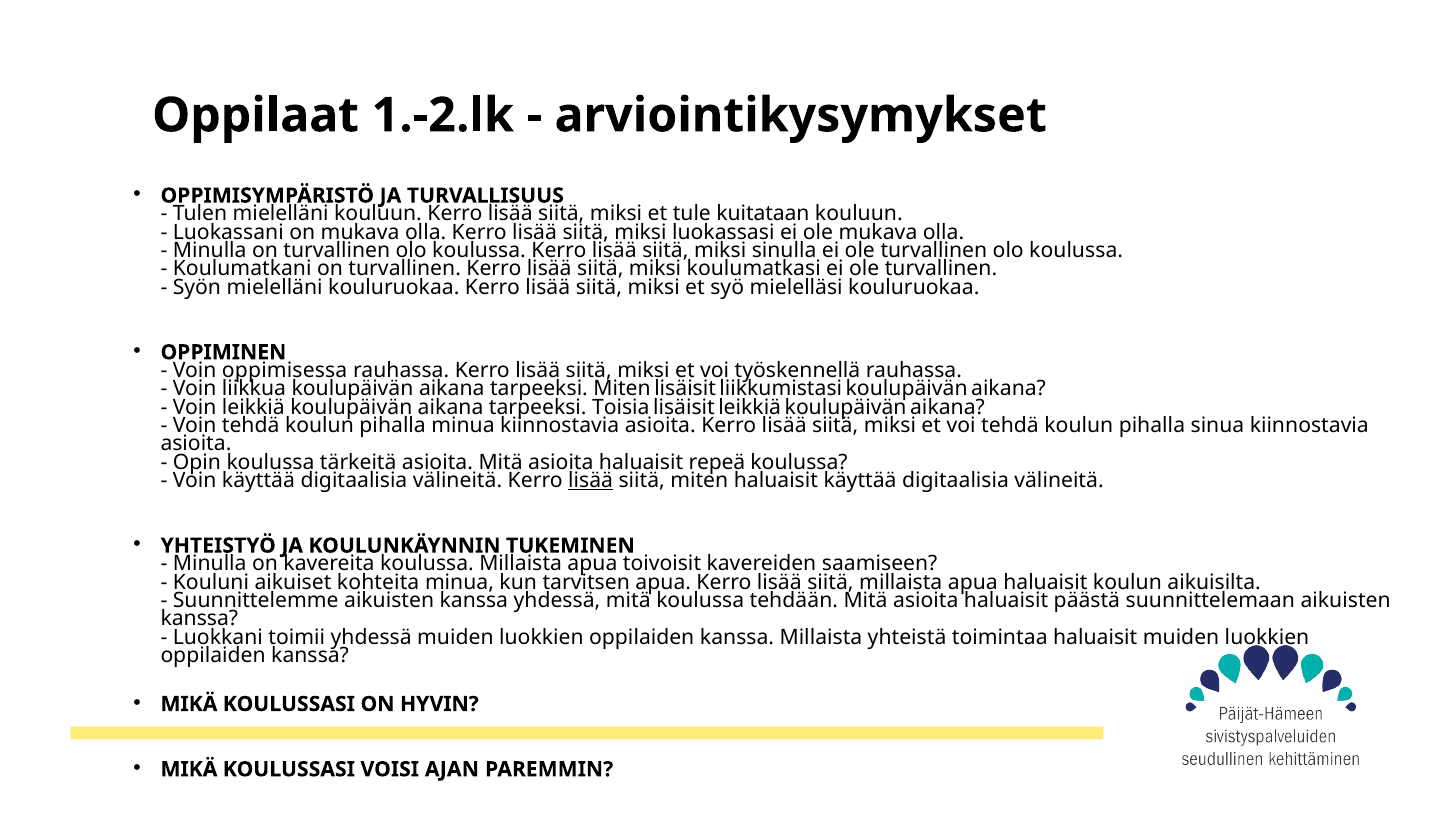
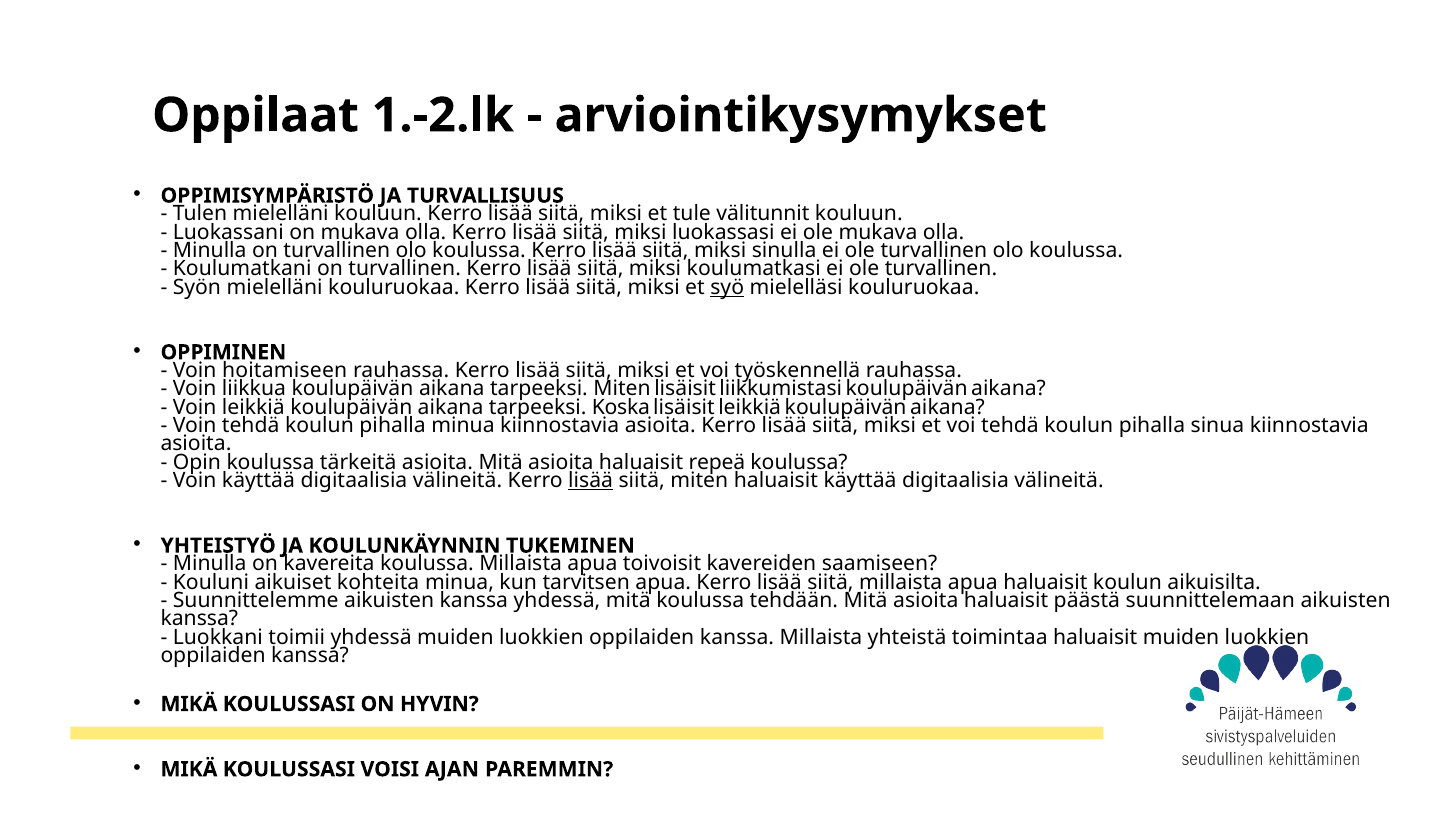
kuitataan: kuitataan -> välitunnit (763, 214)
syö underline: none -> present (727, 287)
oppimisessa: oppimisessa -> hoitamiseen (285, 370)
Toisia: Toisia -> Koska (621, 407)
